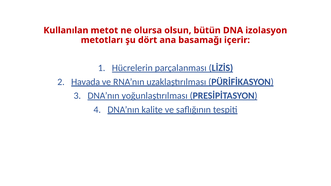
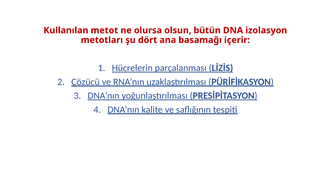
Havada: Havada -> Çözücü (86, 82)
